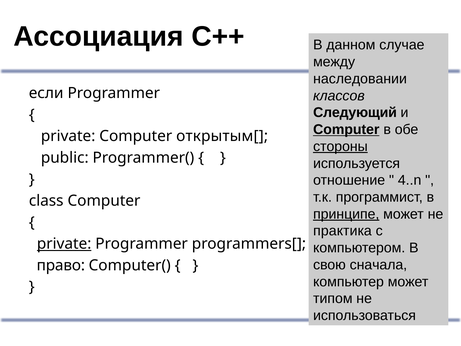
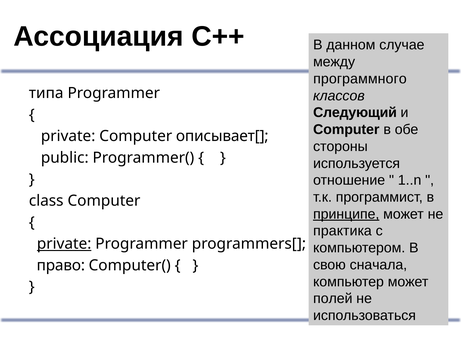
наследовании: наследовании -> программного (360, 79)
если: если -> типа (46, 93)
Computer underline: present -> none (346, 129)
открытым[: открытым[ -> описывает[ (222, 136)
стороны underline: present -> none (340, 146)
4..n: 4..n -> 1..n (410, 180)
типом: типом -> полей (333, 298)
